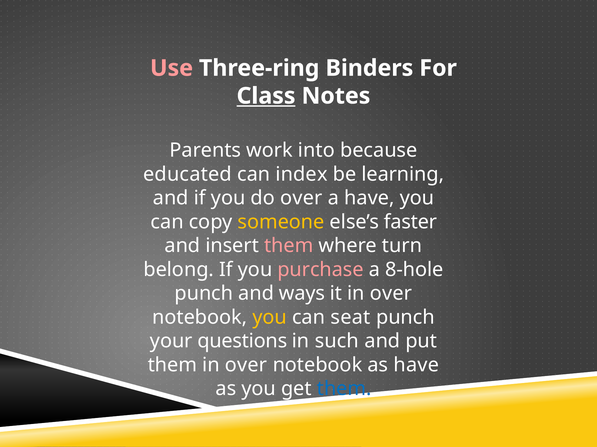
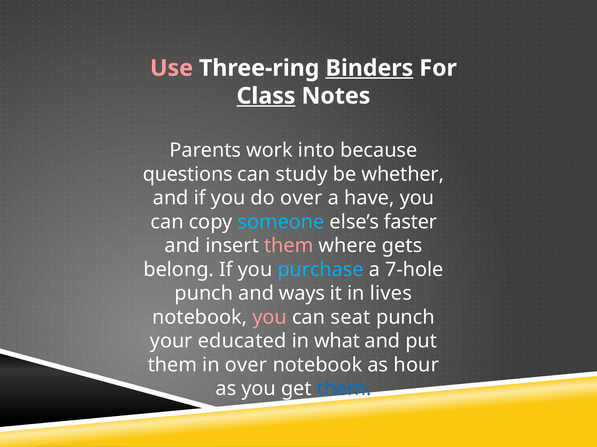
Binders underline: none -> present (369, 68)
educated: educated -> questions (188, 174)
index: index -> study (301, 174)
learning: learning -> whether (403, 174)
someone colour: yellow -> light blue (281, 222)
turn: turn -> gets (402, 246)
purchase colour: pink -> light blue (321, 270)
8-hole: 8-hole -> 7-hole (414, 270)
it in over: over -> lives (391, 294)
you colour: yellow -> pink (270, 318)
questions: questions -> educated (242, 342)
such: such -> what (337, 342)
as have: have -> hour (416, 365)
